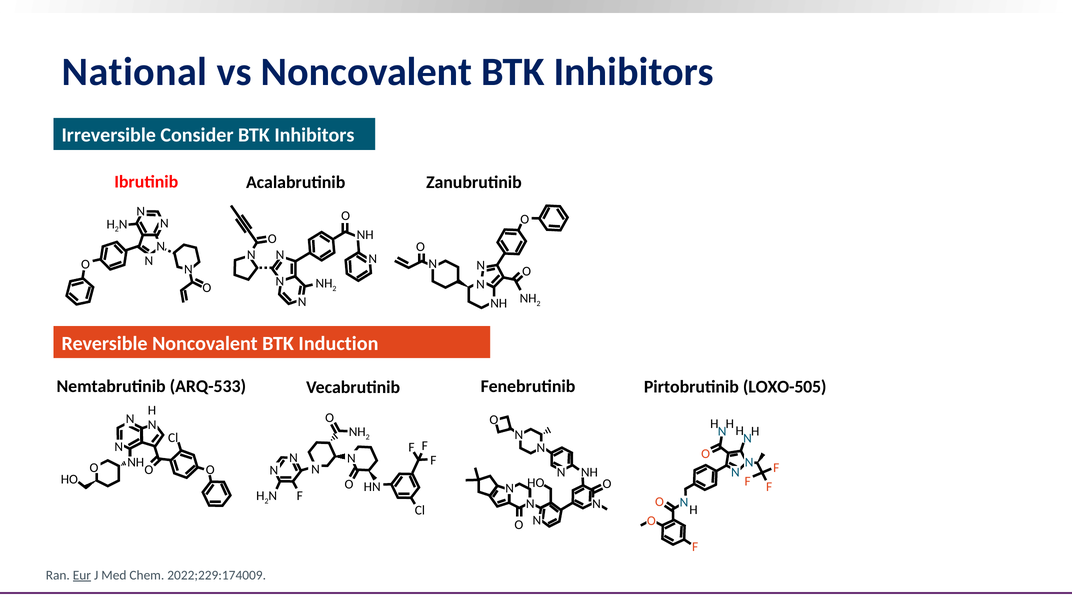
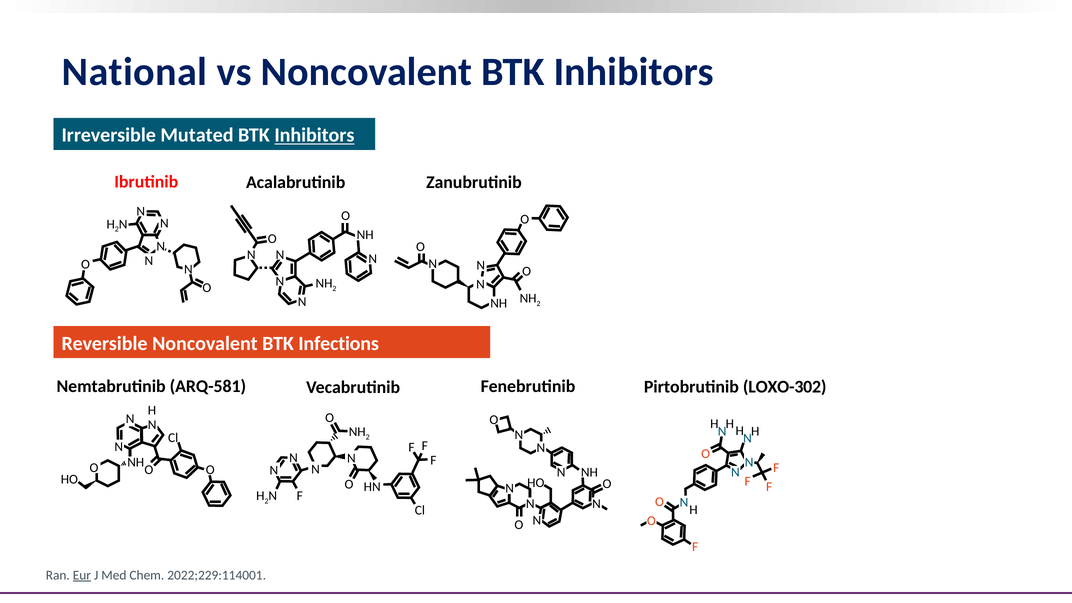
Consider: Consider -> Mutated (197, 135)
Inhibitors underline: none -> present (314, 135)
Induction: Induction -> Infections (339, 344)
ARQ-533: ARQ-533 -> ARQ-581 (208, 386)
LOXO-505: LOXO-505 -> LOXO-302 (785, 387)
2022;229:174009: 2022;229:174009 -> 2022;229:114001 (217, 575)
